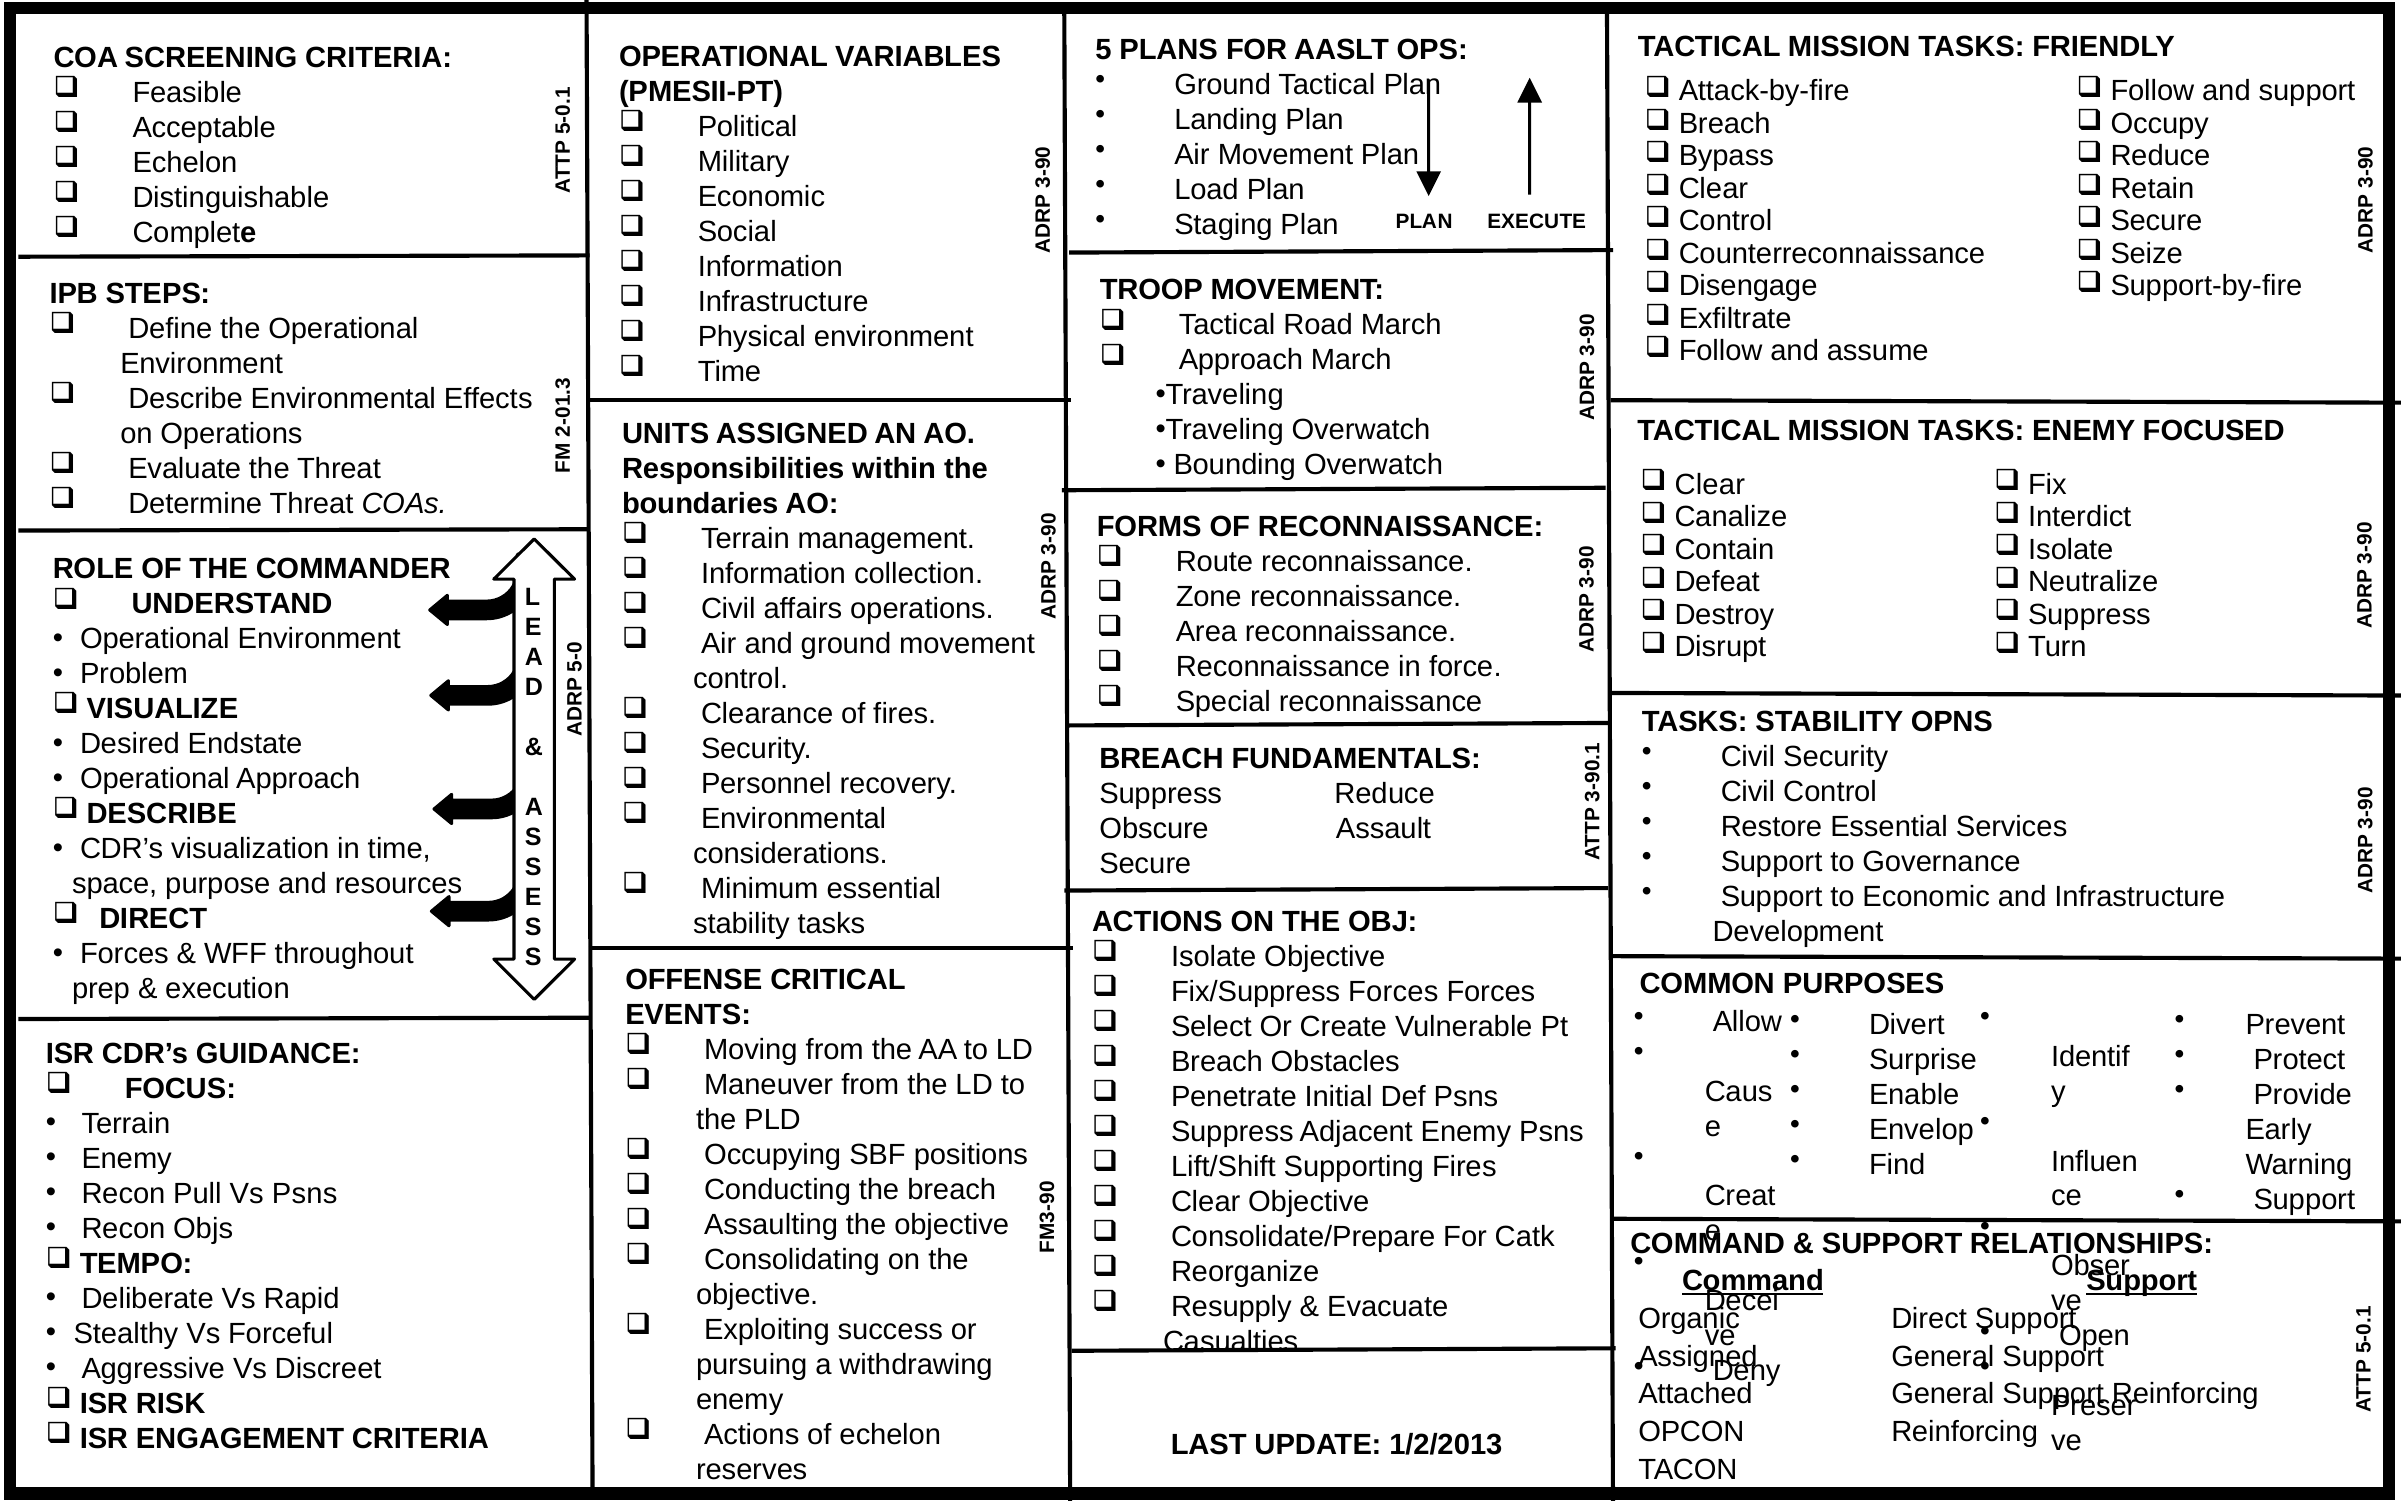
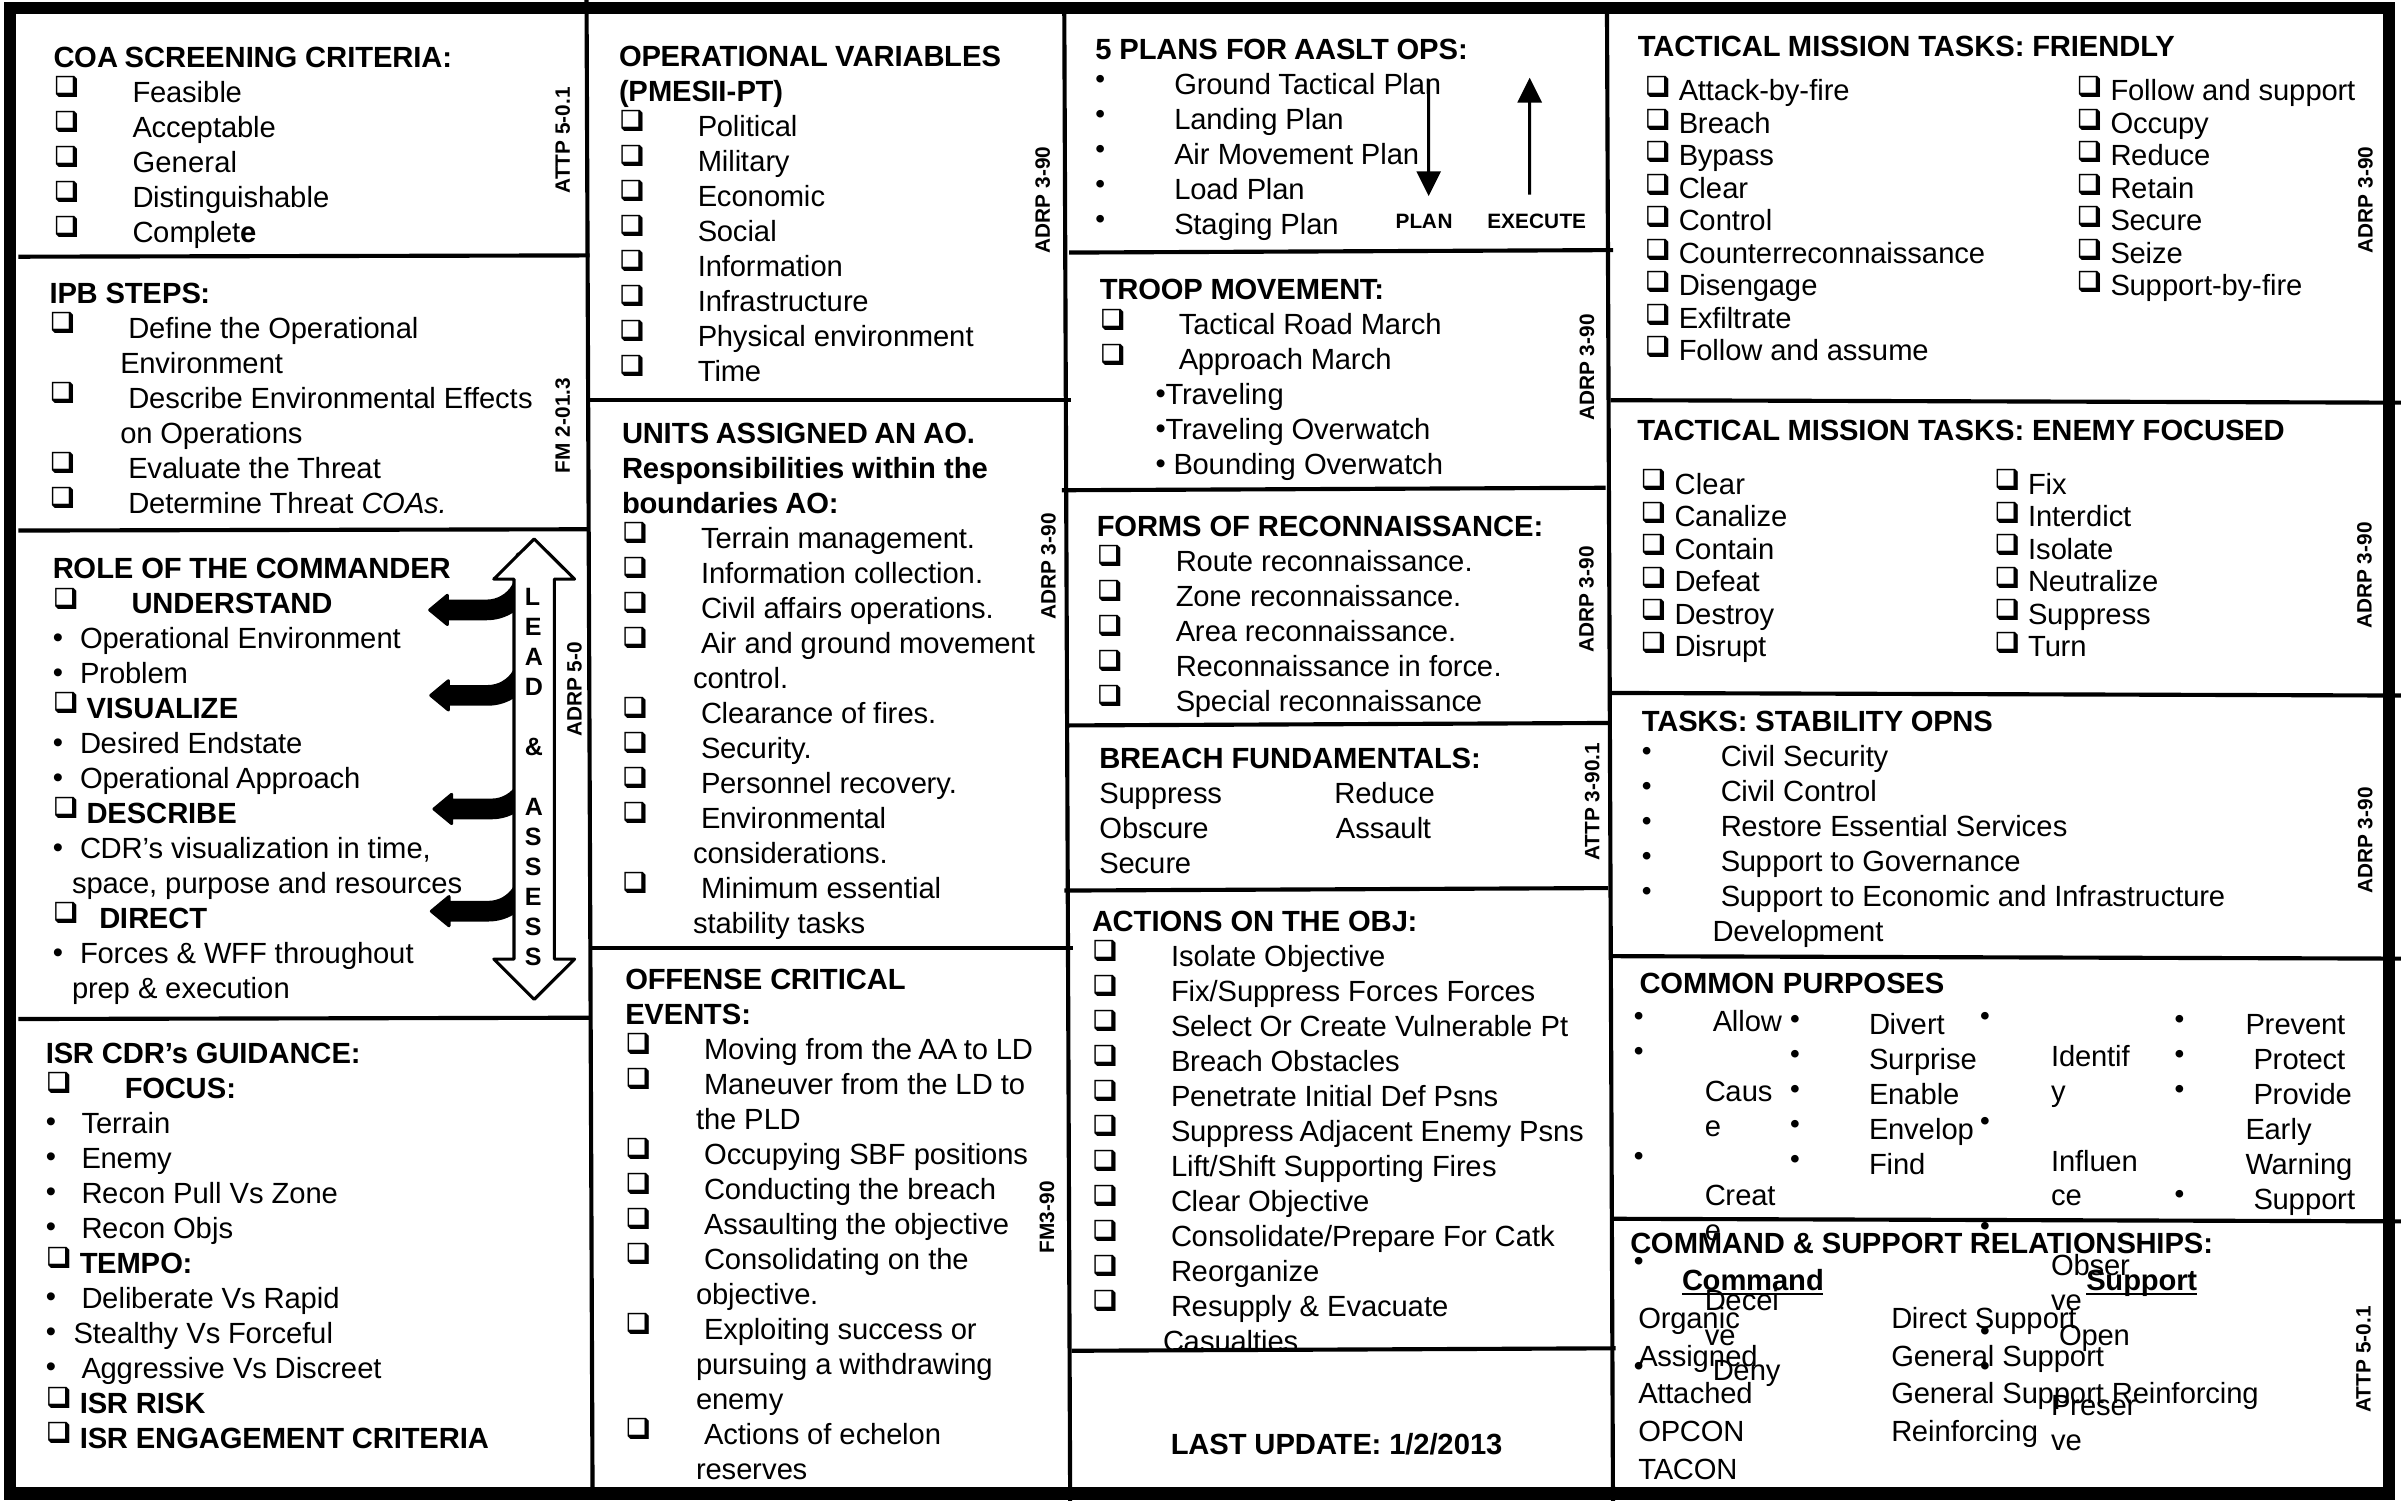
Echelon: Echelon -> General (185, 163)
Vs Psns: Psns -> Zone (305, 1193)
